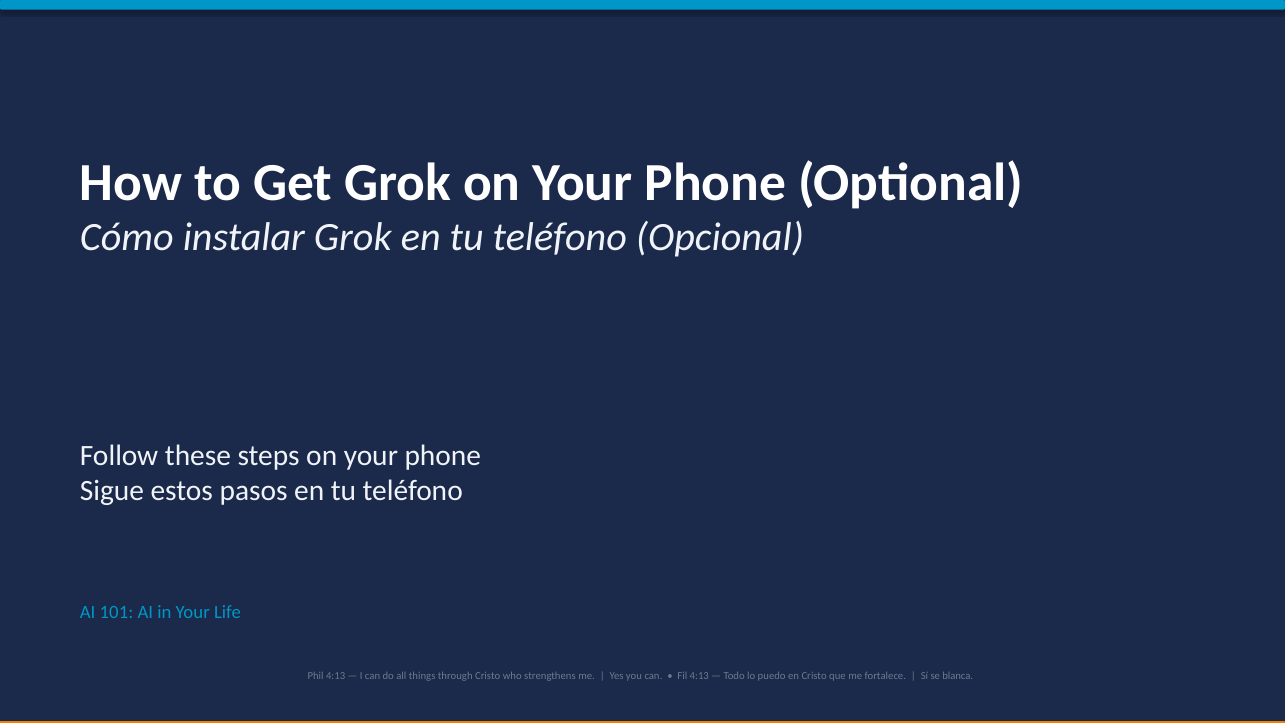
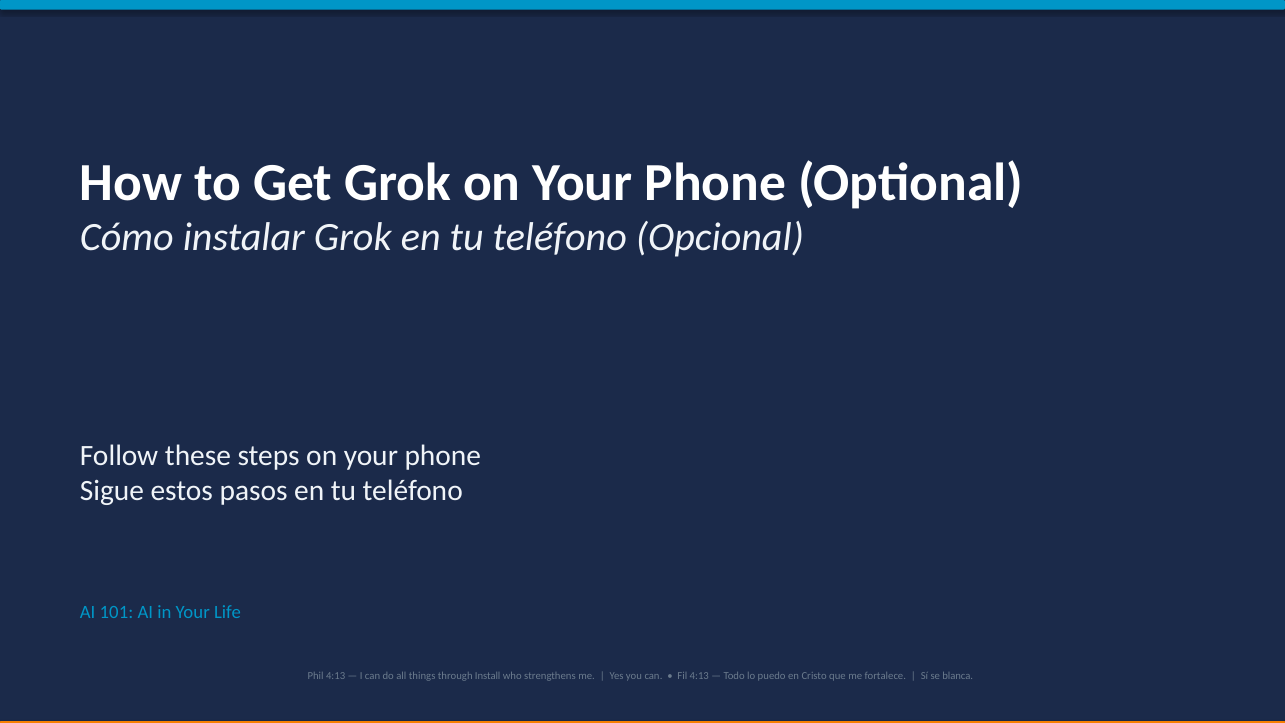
through Cristo: Cristo -> Install (488, 676)
